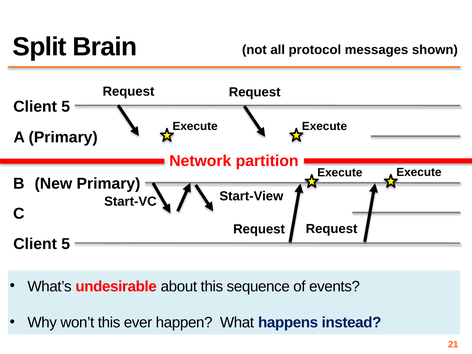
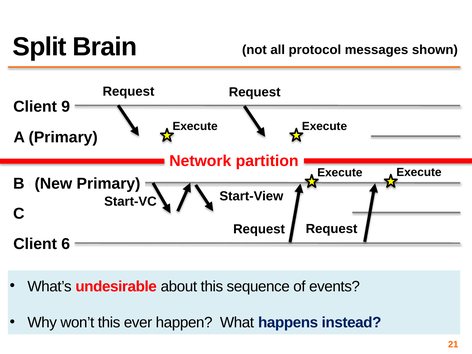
5: 5 -> 9 (66, 106)
5: 5 -> 6 (66, 244)
